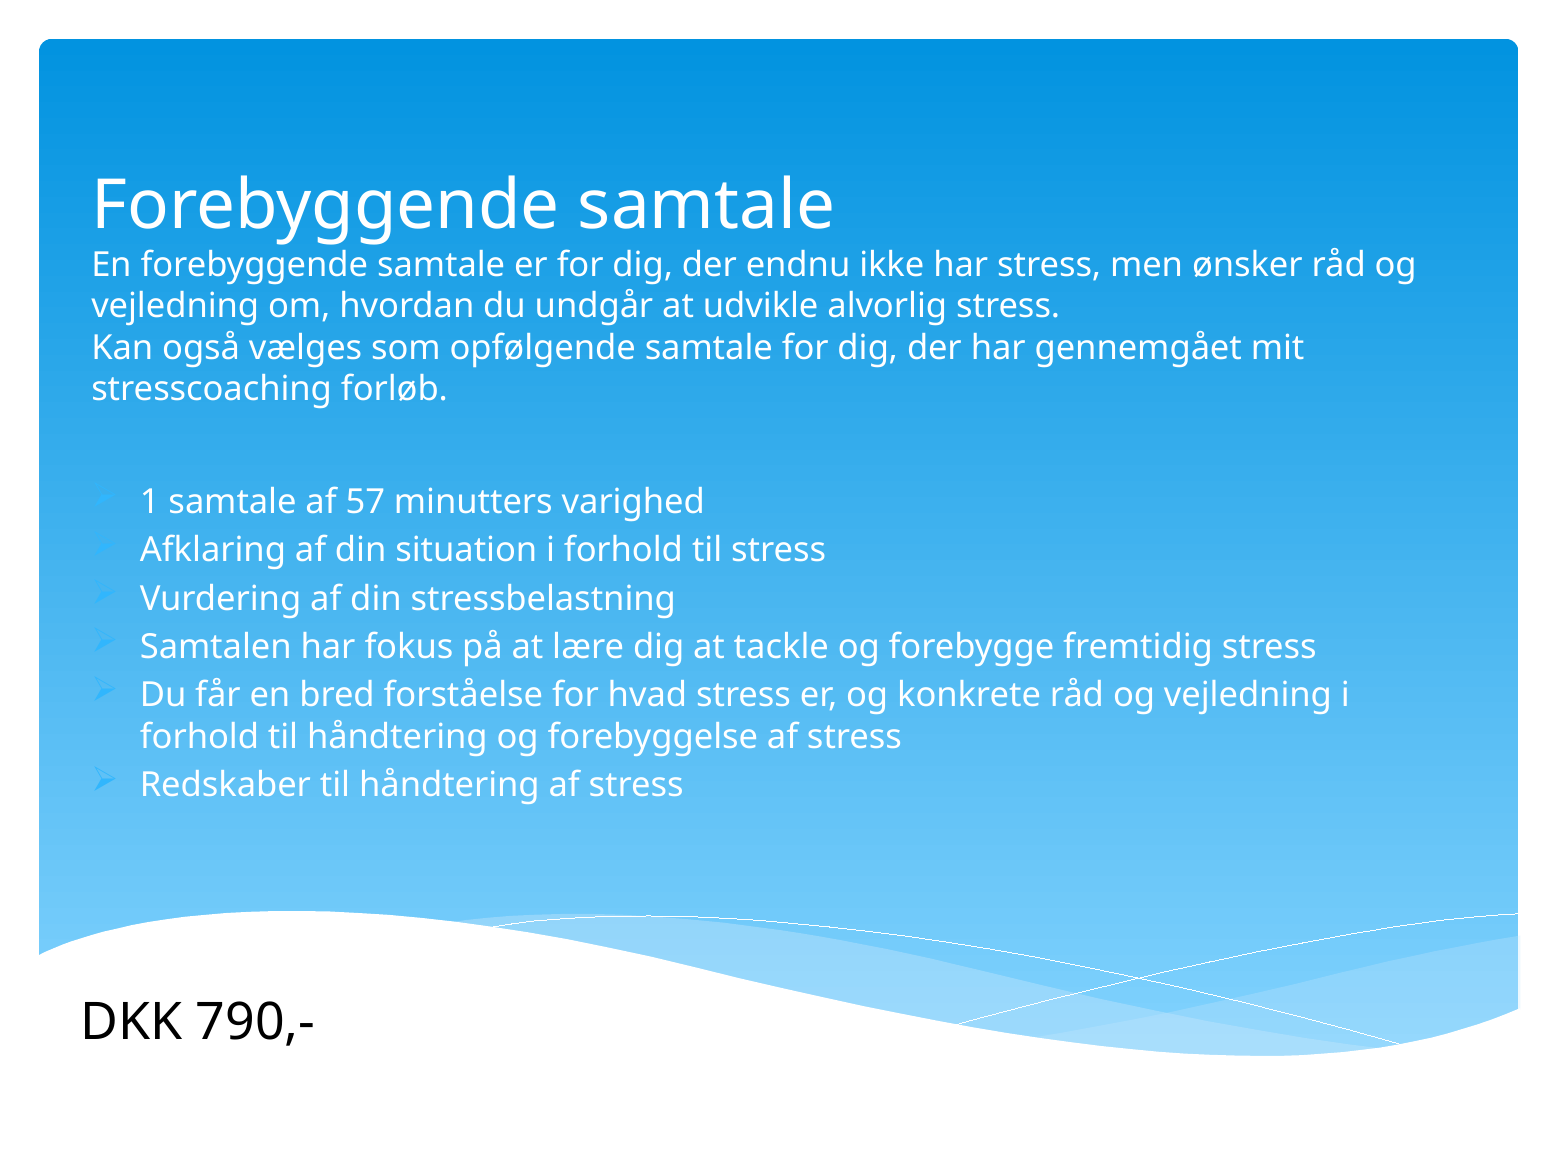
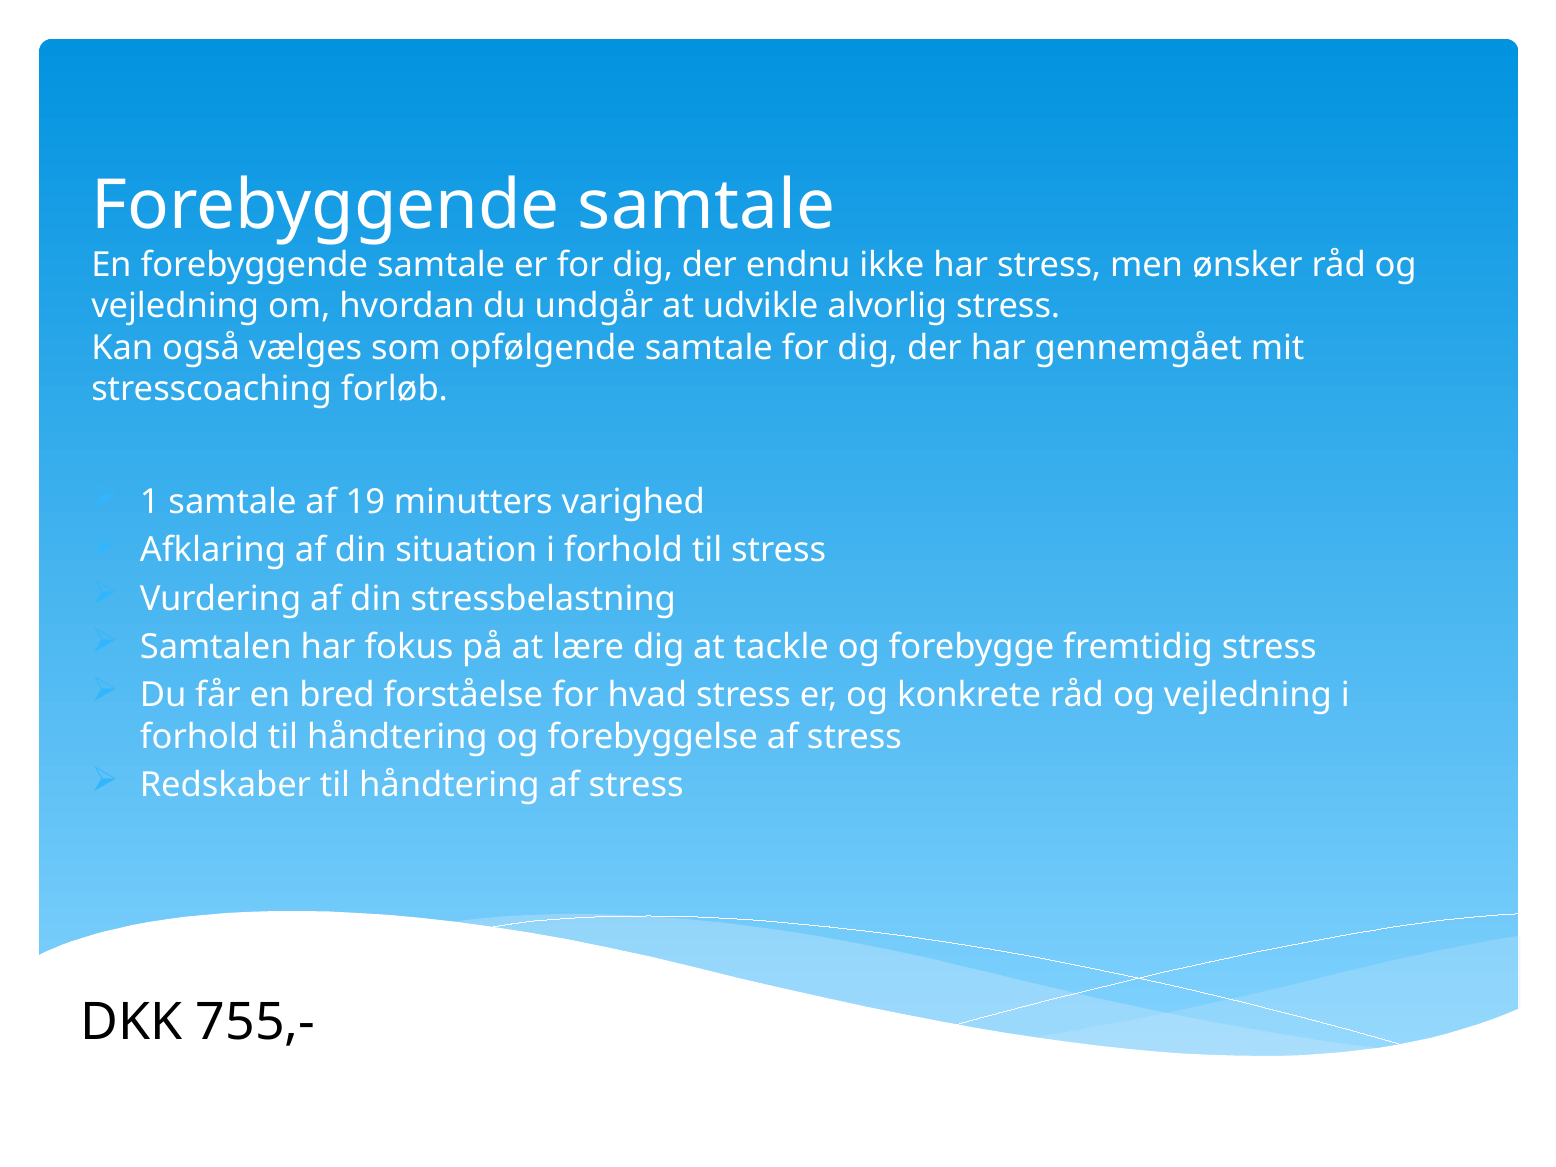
57: 57 -> 19 (365, 502)
790,-: 790,- -> 755,- (256, 1022)
